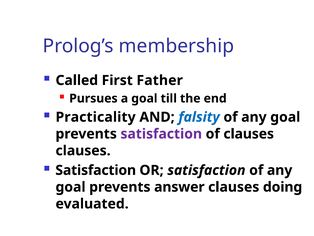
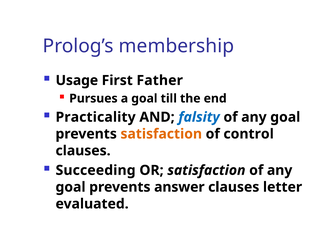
Called: Called -> Usage (77, 80)
satisfaction colour: purple -> orange (161, 134)
of clauses: clauses -> control (249, 134)
Satisfaction: Satisfaction -> Succeeding (96, 170)
doing: doing -> letter (283, 187)
